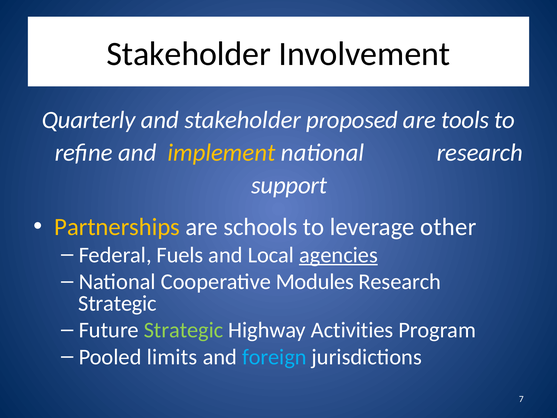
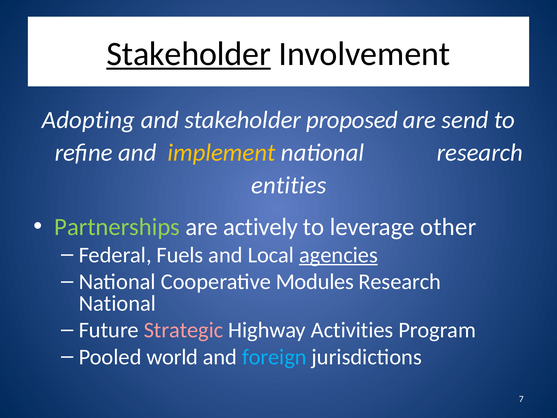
Stakeholder underline: none -> present (189, 54)
Quarterly: Quarterly -> Adopting (88, 120)
tools: tools -> send (465, 120)
support: support -> entities (289, 185)
Partnerships colour: yellow -> light green (117, 227)
schools: schools -> actively (261, 227)
Strategic: Strategic -> National (117, 303)
Strategic colour: light green -> pink (183, 330)
limits: limits -> world (172, 357)
